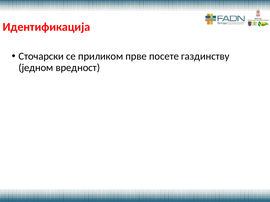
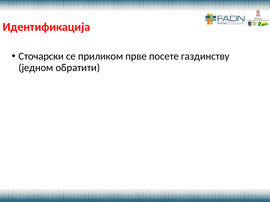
вредност: вредност -> обратити (78, 68)
